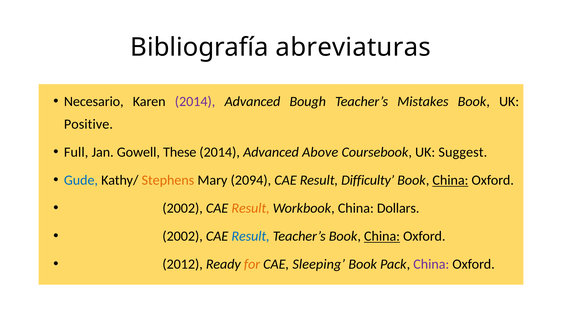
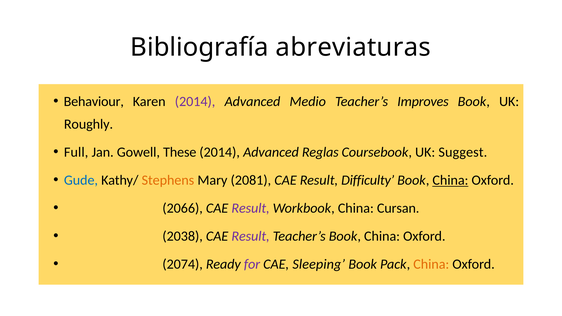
Necesario: Necesario -> Behaviour (94, 102)
Bough: Bough -> Medio (308, 102)
Mistakes: Mistakes -> Improves (423, 102)
Positive: Positive -> Roughly (89, 124)
Above: Above -> Reglas (320, 152)
2094: 2094 -> 2081 (251, 180)
2002: 2002 -> 2066 (183, 208)
Result colour: orange -> purple (251, 208)
Dollars: Dollars -> Cursan (398, 208)
2002: 2002 -> 2038 (183, 236)
Result colour: blue -> purple (251, 236)
China underline: present -> none (382, 236)
2012: 2012 -> 2074 (183, 264)
for colour: orange -> purple (252, 264)
China colour: purple -> orange (431, 264)
